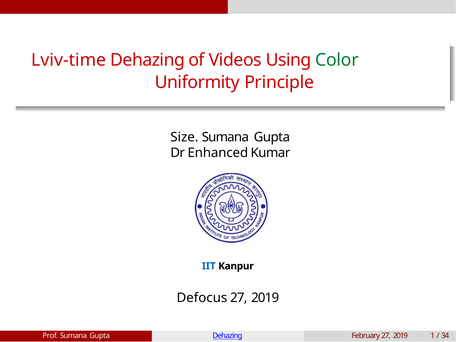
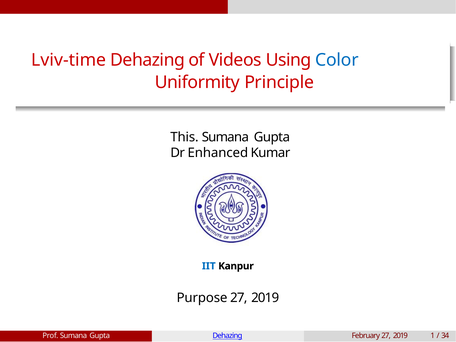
Color colour: green -> blue (337, 60)
Size: Size -> This (184, 137)
Defocus: Defocus -> Purpose (202, 298)
